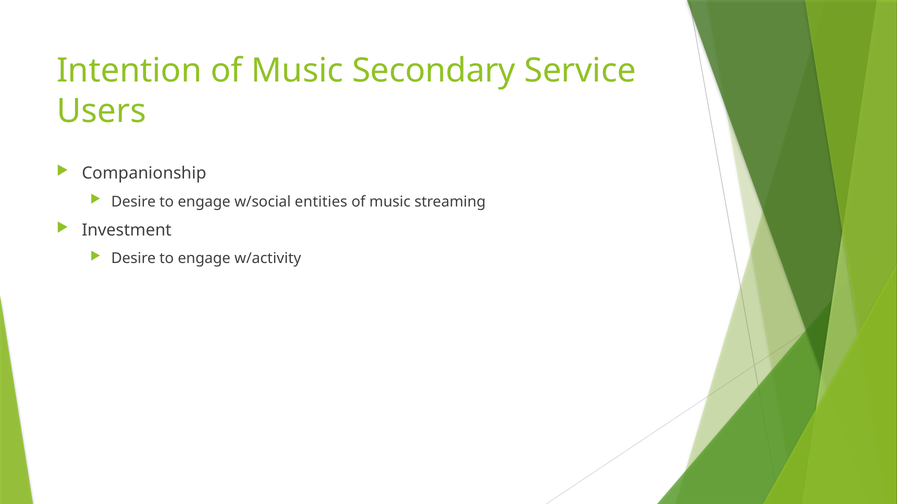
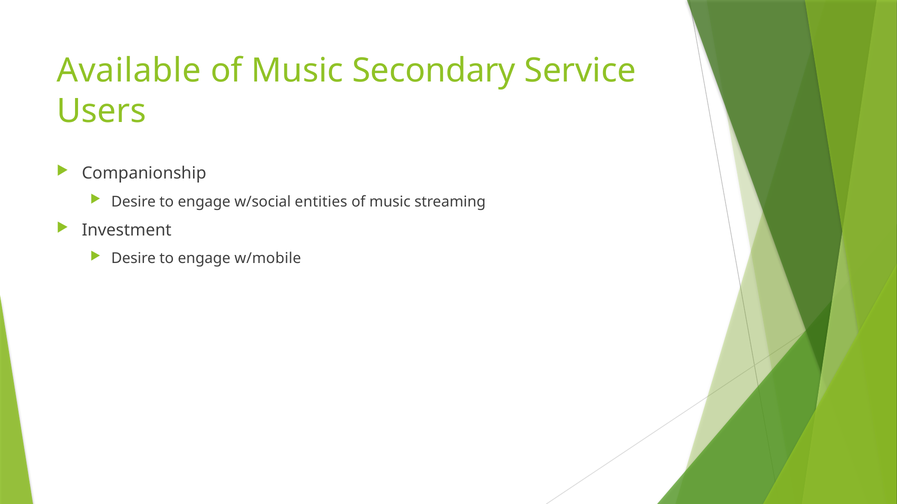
Intention: Intention -> Available (129, 71)
w/activity: w/activity -> w/mobile (268, 259)
